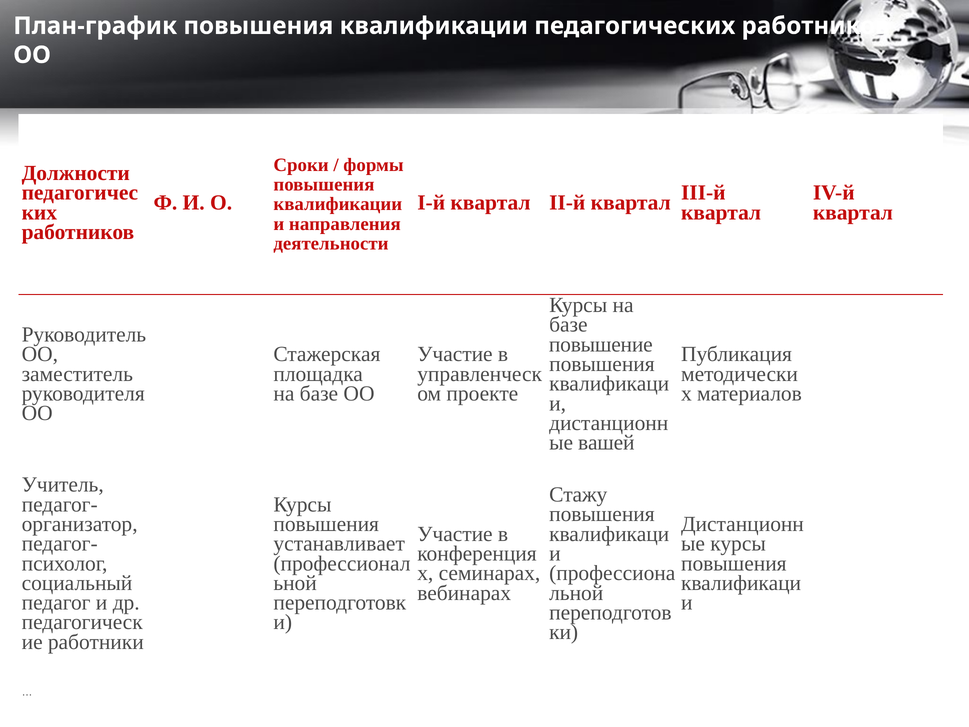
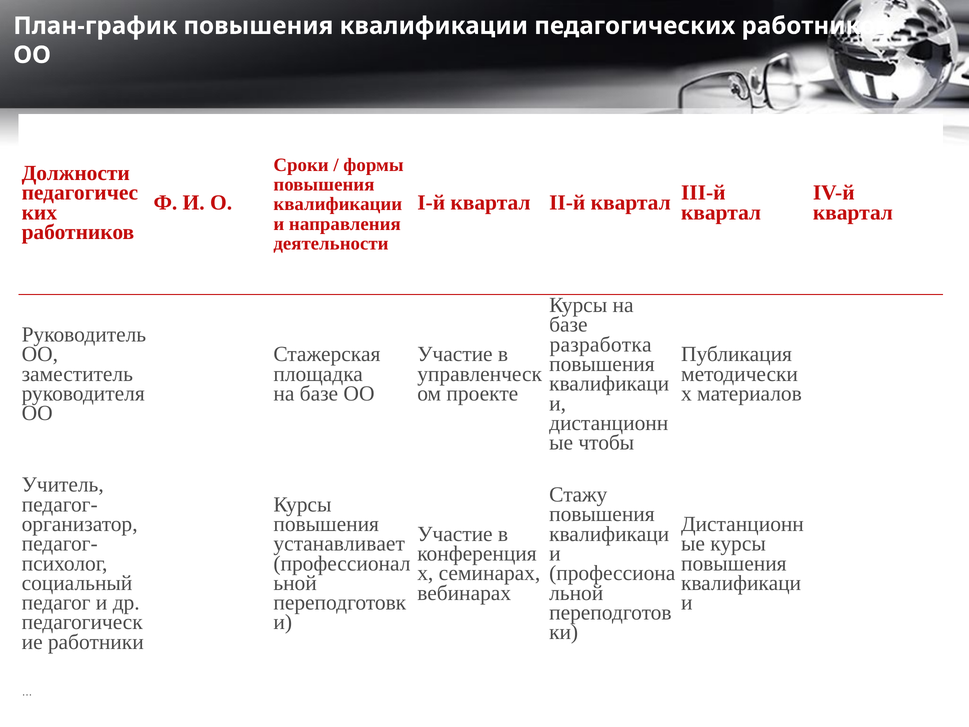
повышение: повышение -> разработка (601, 344)
вашей: вашей -> чтобы (606, 443)
